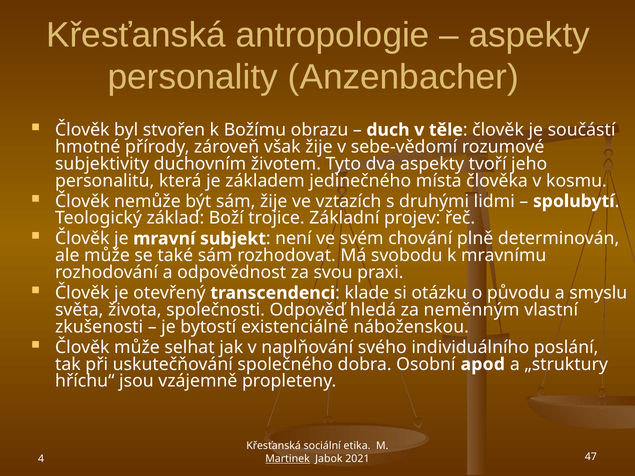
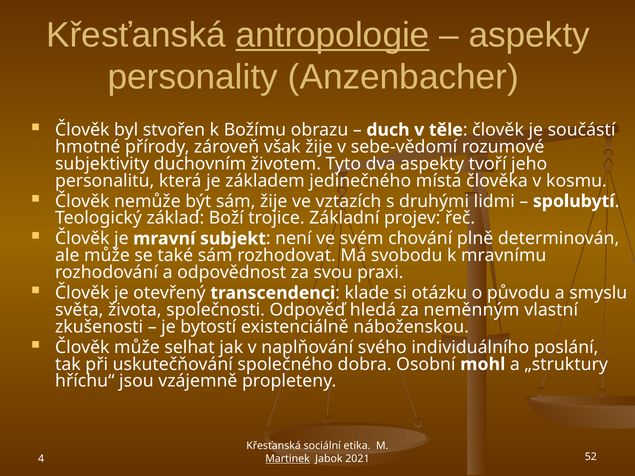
antropologie underline: none -> present (333, 35)
apod: apod -> mohl (483, 364)
47: 47 -> 52 (591, 457)
